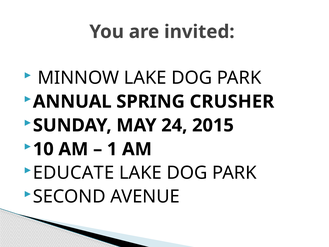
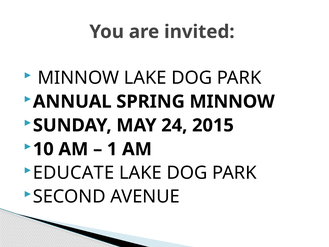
SPRING CRUSHER: CRUSHER -> MINNOW (232, 102)
